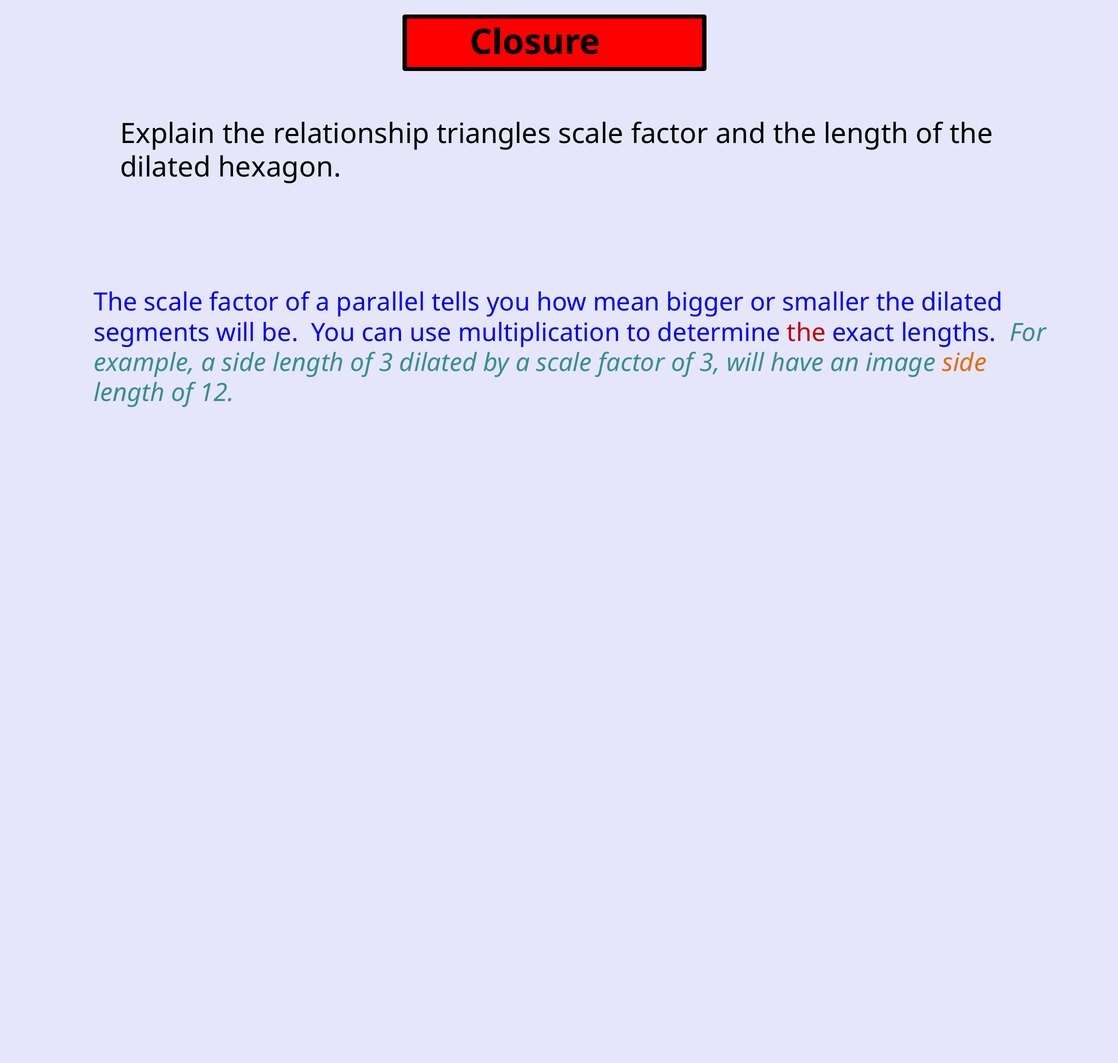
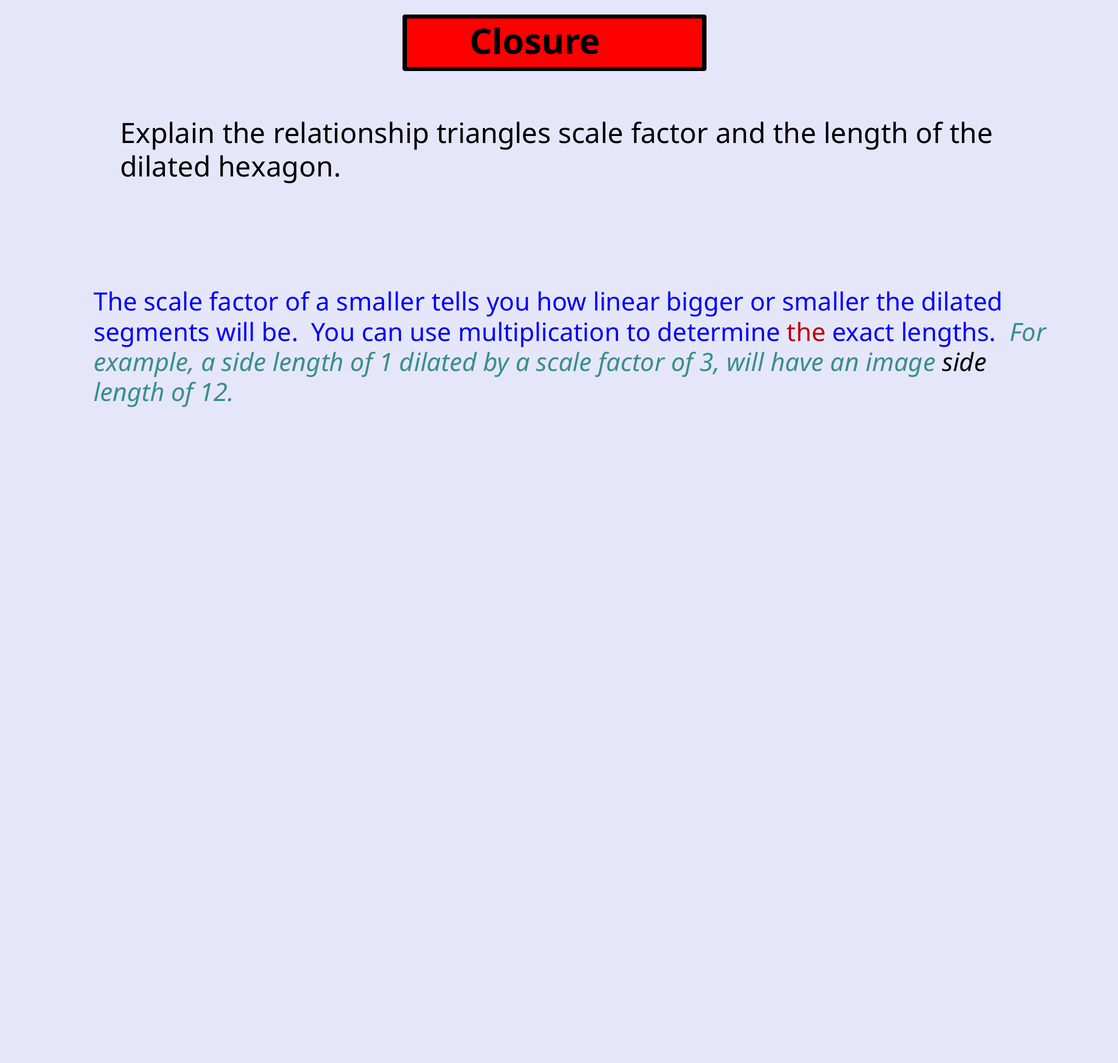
a parallel: parallel -> smaller (381, 303)
mean: mean -> linear (627, 303)
length of 3: 3 -> 1 (386, 363)
side colour: orange -> black (964, 363)
